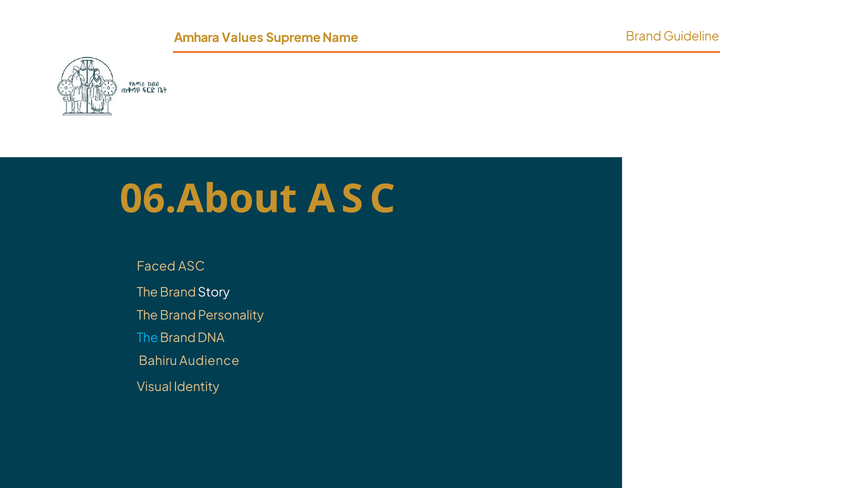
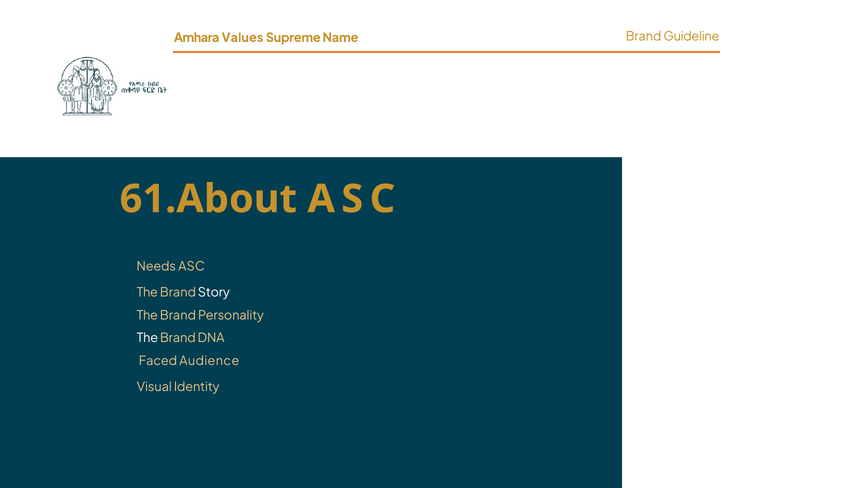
06.About: 06.About -> 61.About (208, 199)
Faced: Faced -> Needs (156, 267)
The colour: light blue -> white (147, 338)
Bahiru: Bahiru -> Faced (158, 361)
